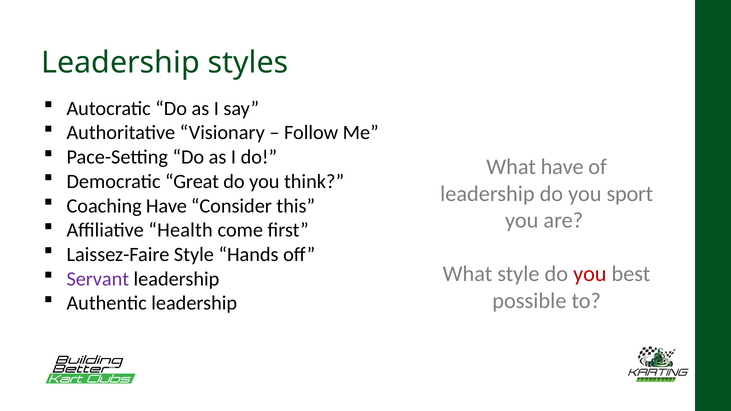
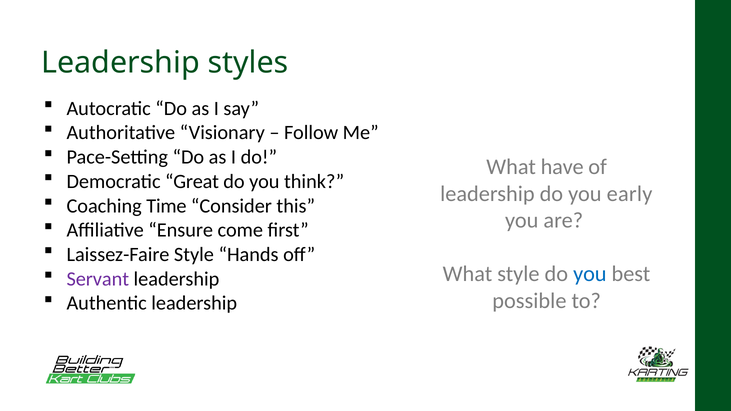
sport: sport -> early (630, 194)
Coaching Have: Have -> Time (166, 206)
Health: Health -> Ensure (181, 230)
you colour: red -> blue (590, 274)
